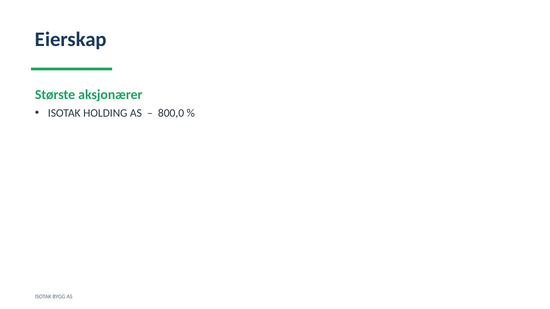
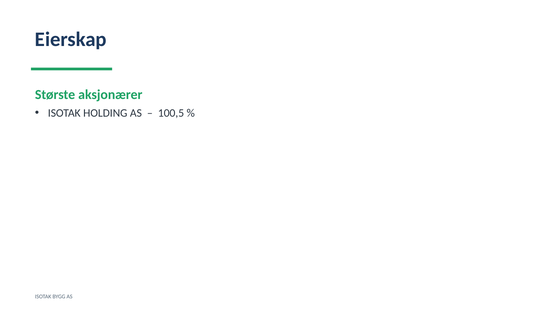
800,0: 800,0 -> 100,5 (171, 113)
